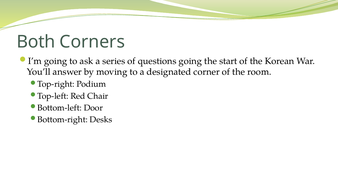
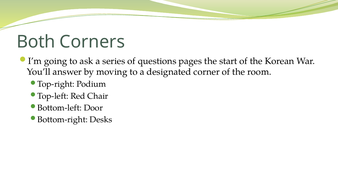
questions going: going -> pages (190, 61)
